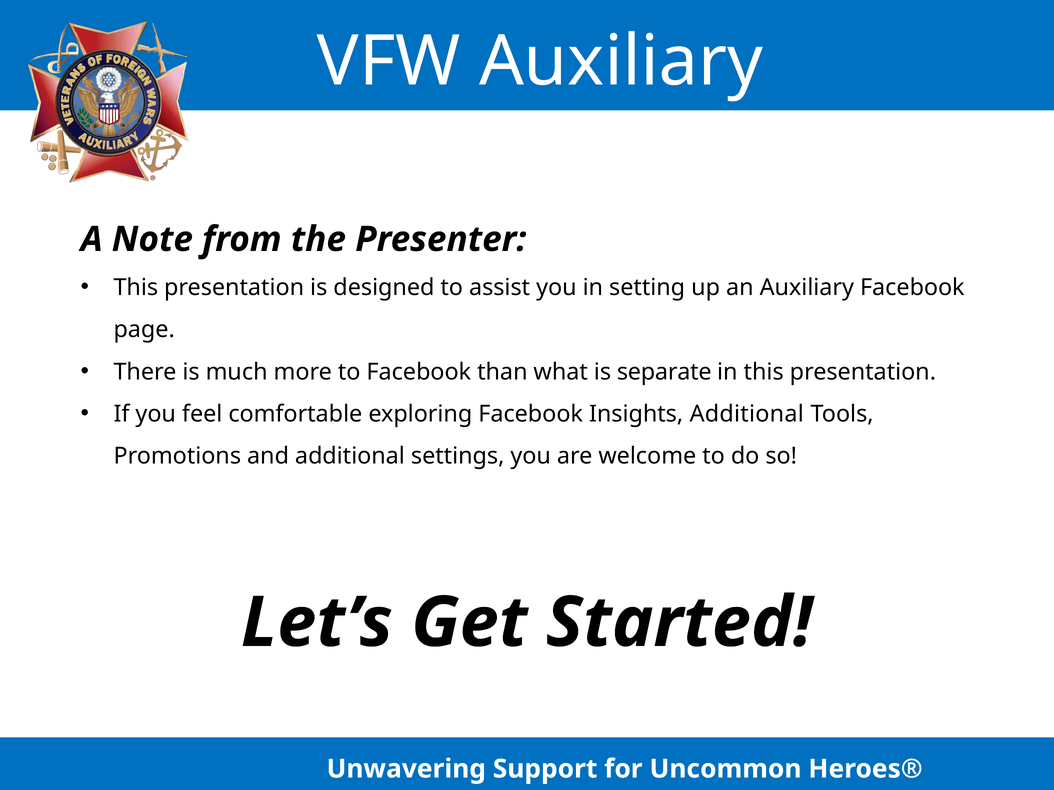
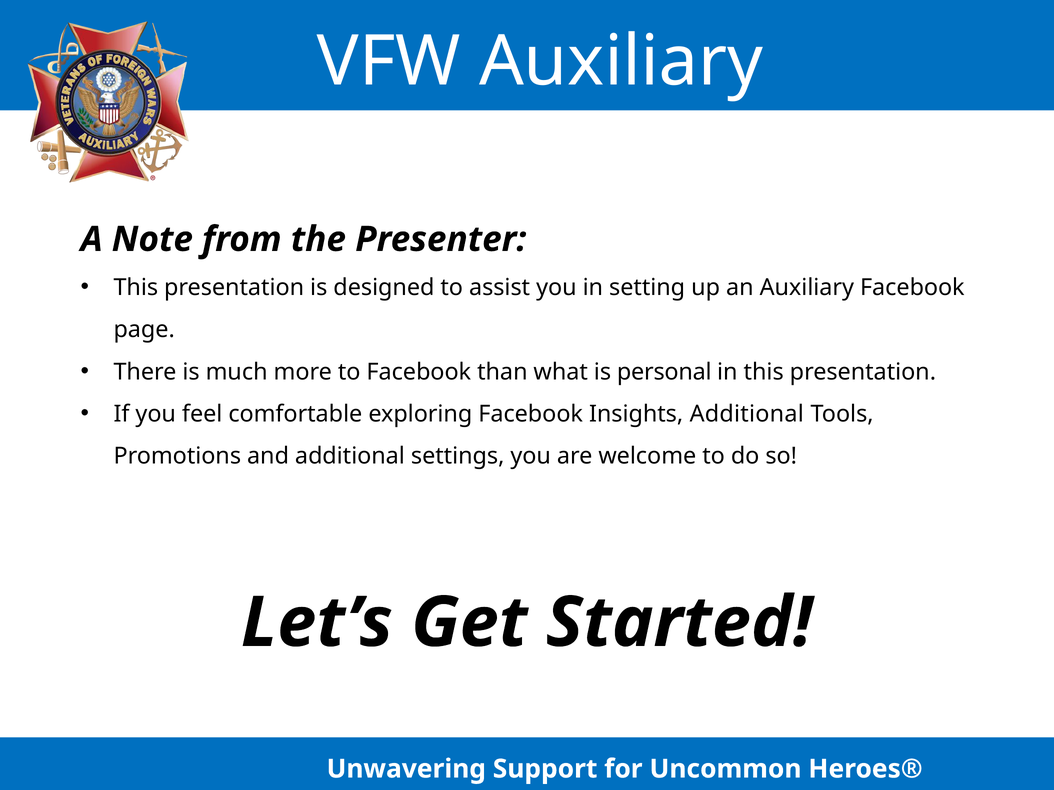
separate: separate -> personal (664, 372)
